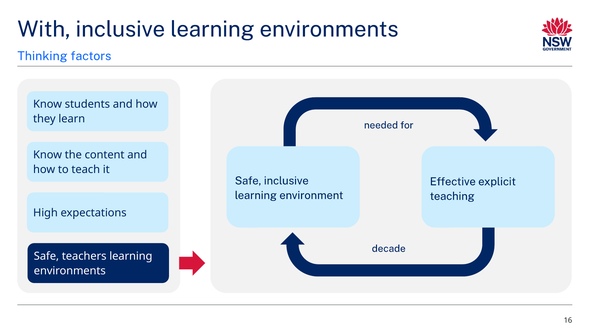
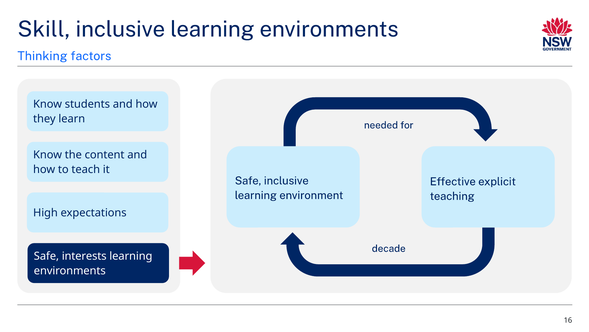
With: With -> Skill (44, 29)
teachers: teachers -> interests (84, 256)
